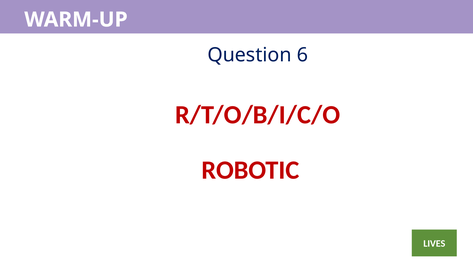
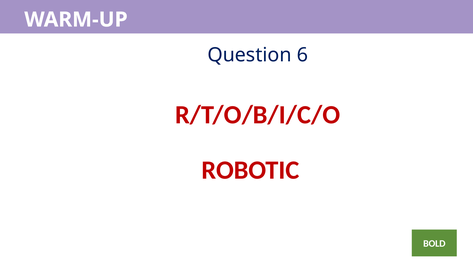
LIVES: LIVES -> BOLD (434, 244)
